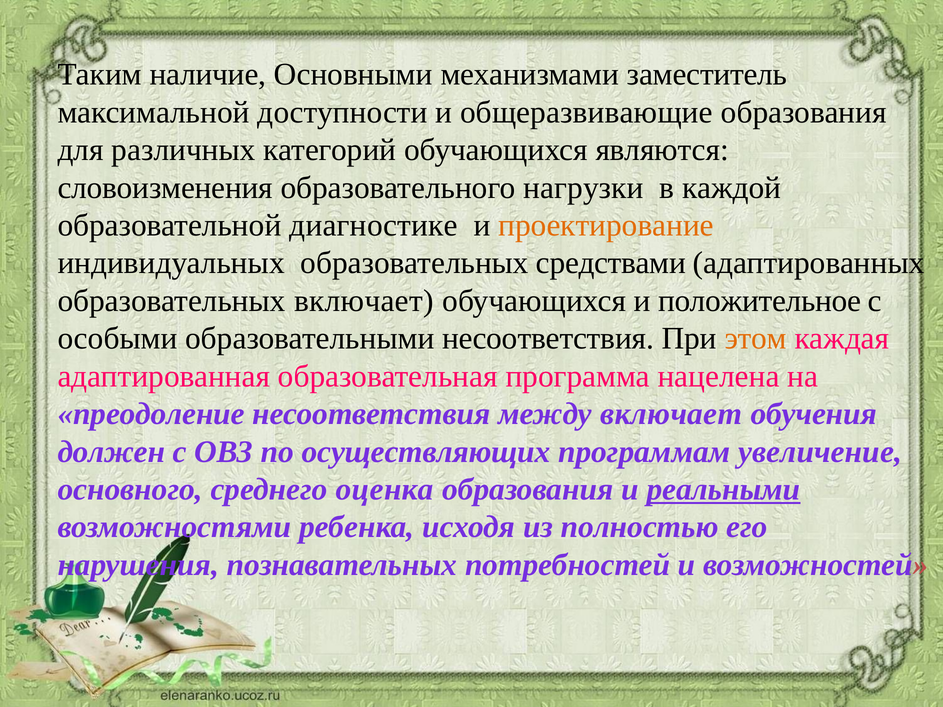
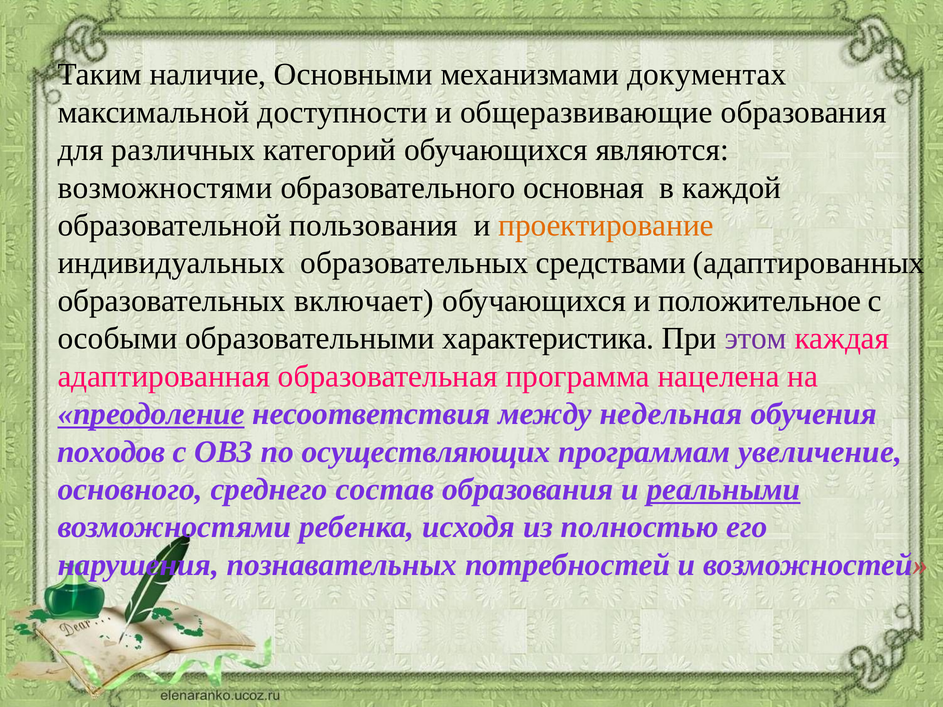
заместитель: заместитель -> документах (707, 75)
словоизменения: словоизменения -> возможностями (165, 188)
нагрузки: нагрузки -> основная (584, 188)
диагностике: диагностике -> пользования (374, 225)
образовательными несоответствия: несоответствия -> характеристика (548, 339)
этом colour: orange -> purple (756, 339)
преодоление underline: none -> present (151, 414)
между включает: включает -> недельная (671, 414)
должен: должен -> походов (111, 452)
оценка: оценка -> состав (385, 490)
